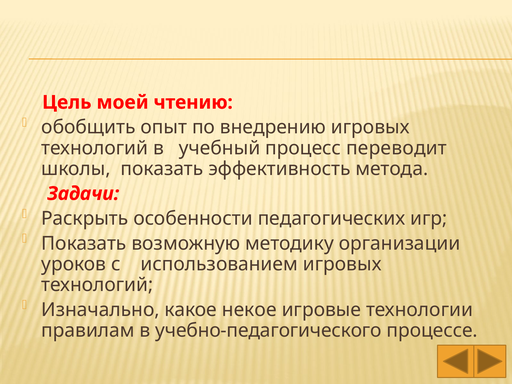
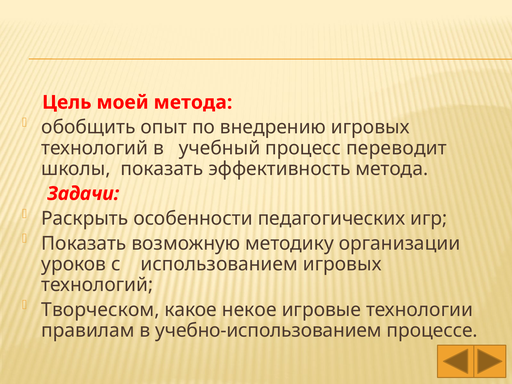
моей чтению: чтению -> метода (193, 102)
Изначально: Изначально -> Творческом (100, 310)
учебно-педагогического: учебно-педагогического -> учебно-использованием (268, 330)
